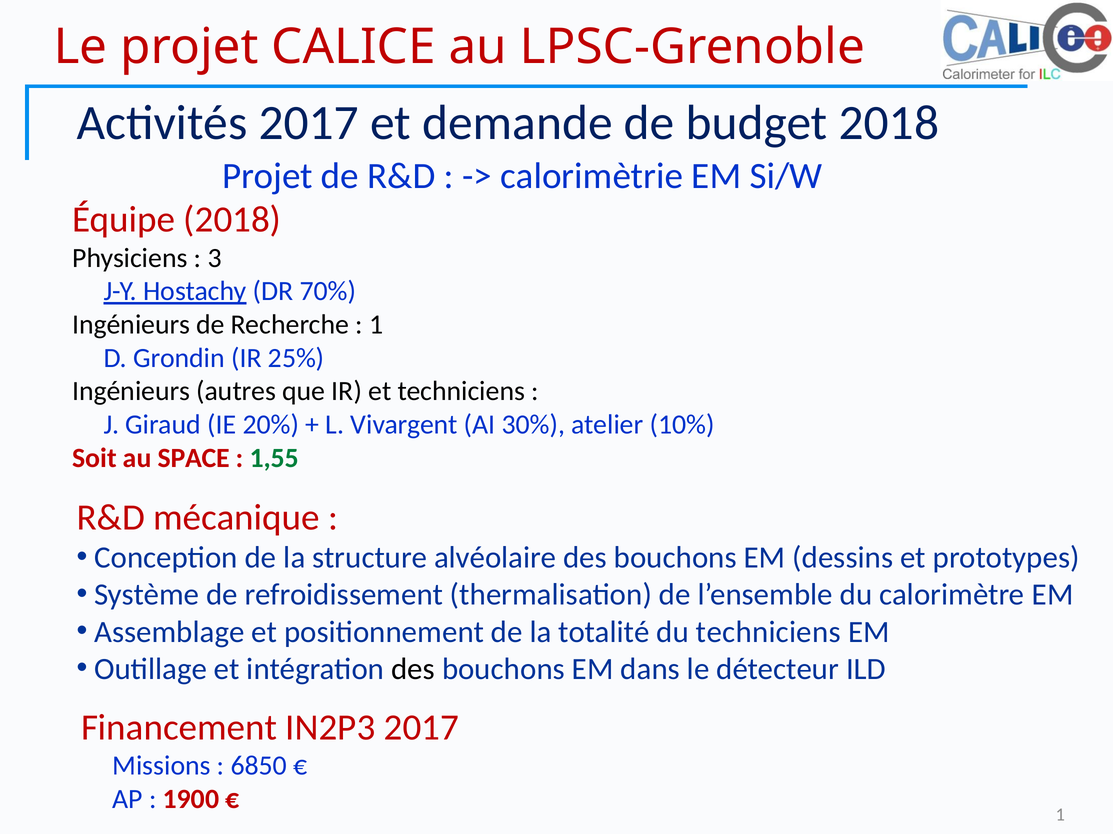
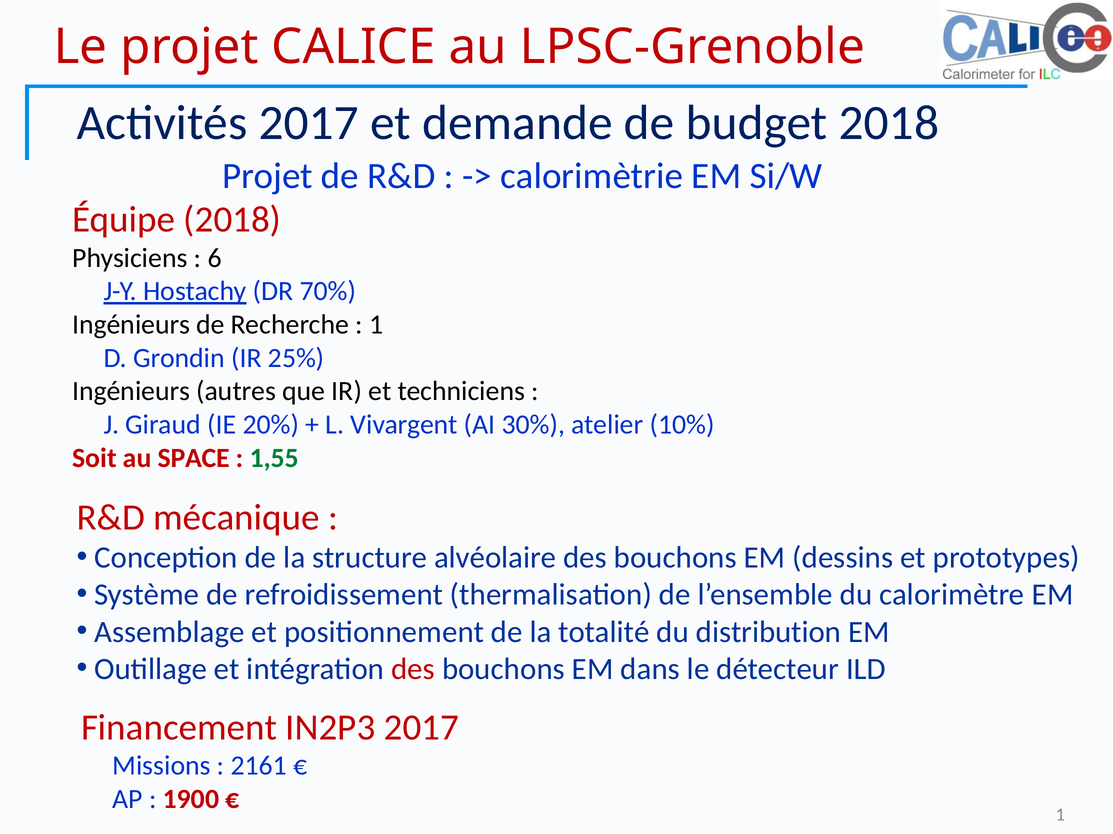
3: 3 -> 6 (215, 258)
du techniciens: techniciens -> distribution (769, 632)
des colour: black -> red (413, 670)
6850: 6850 -> 2161 (259, 766)
